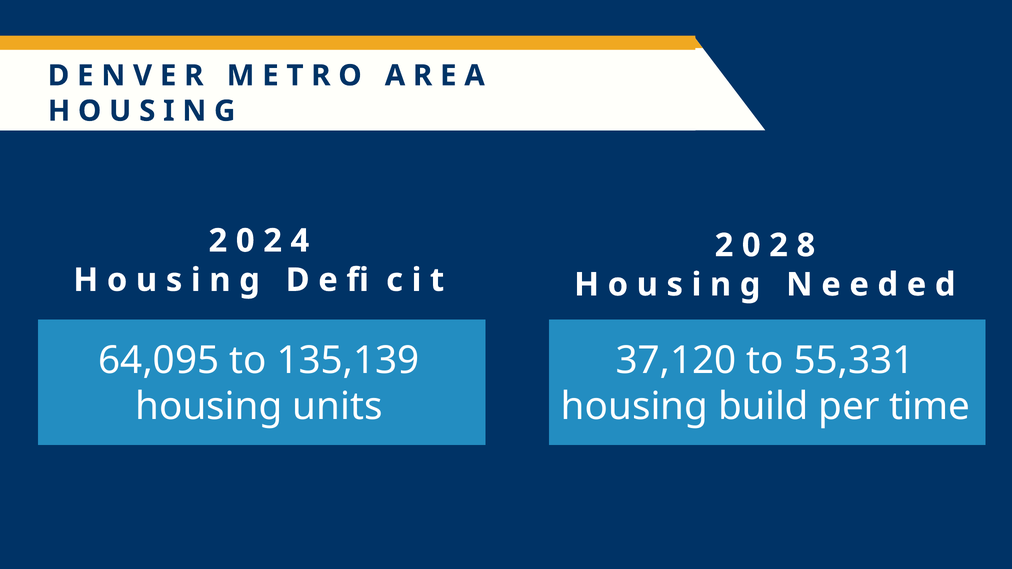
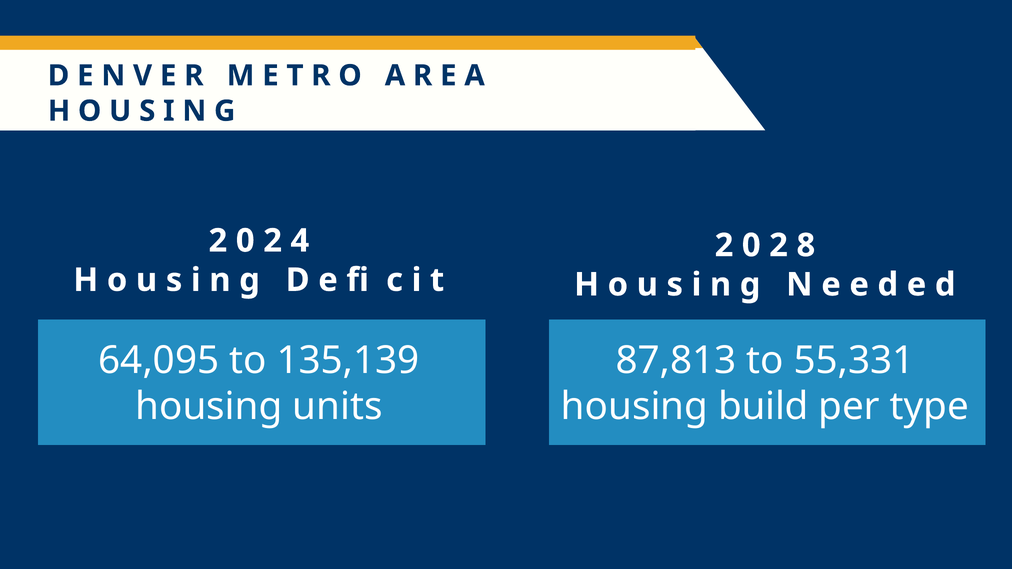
37,120: 37,120 -> 87,813 (676, 360)
time: time -> type (929, 407)
